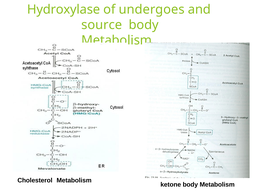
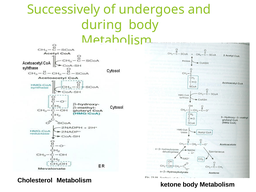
Hydroxylase: Hydroxylase -> Successively (64, 9)
source: source -> during (102, 25)
